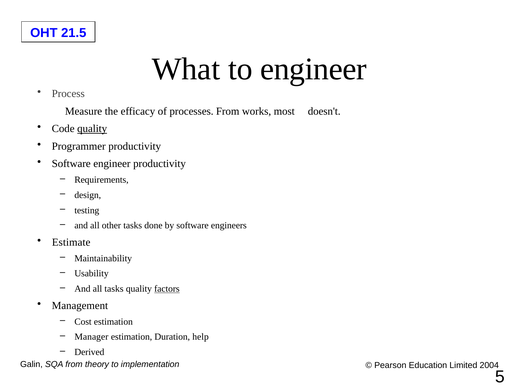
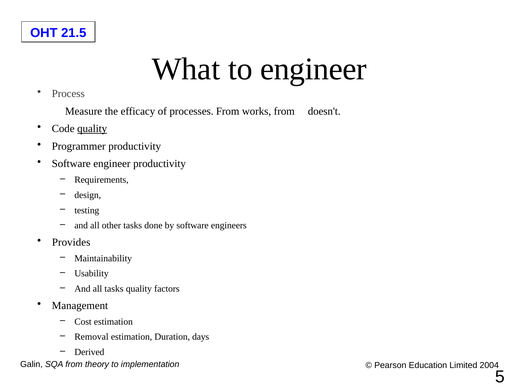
works most: most -> from (284, 111)
Estimate: Estimate -> Provides (71, 243)
factors underline: present -> none (167, 289)
Manager: Manager -> Removal (91, 337)
help: help -> days (201, 337)
